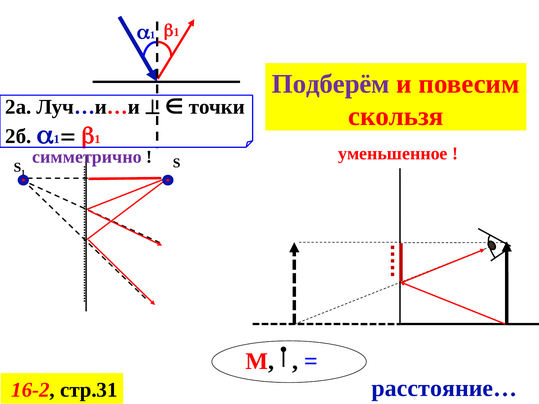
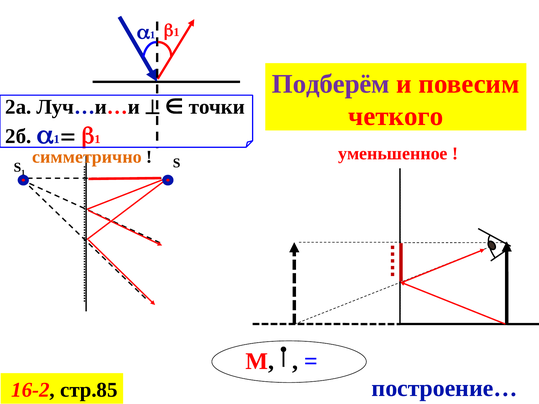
скользя: скользя -> четкого (396, 116)
симметрично colour: purple -> orange (87, 157)
расстояние…: расстояние… -> построение… (444, 388)
стр.31: стр.31 -> стр.85 (89, 390)
